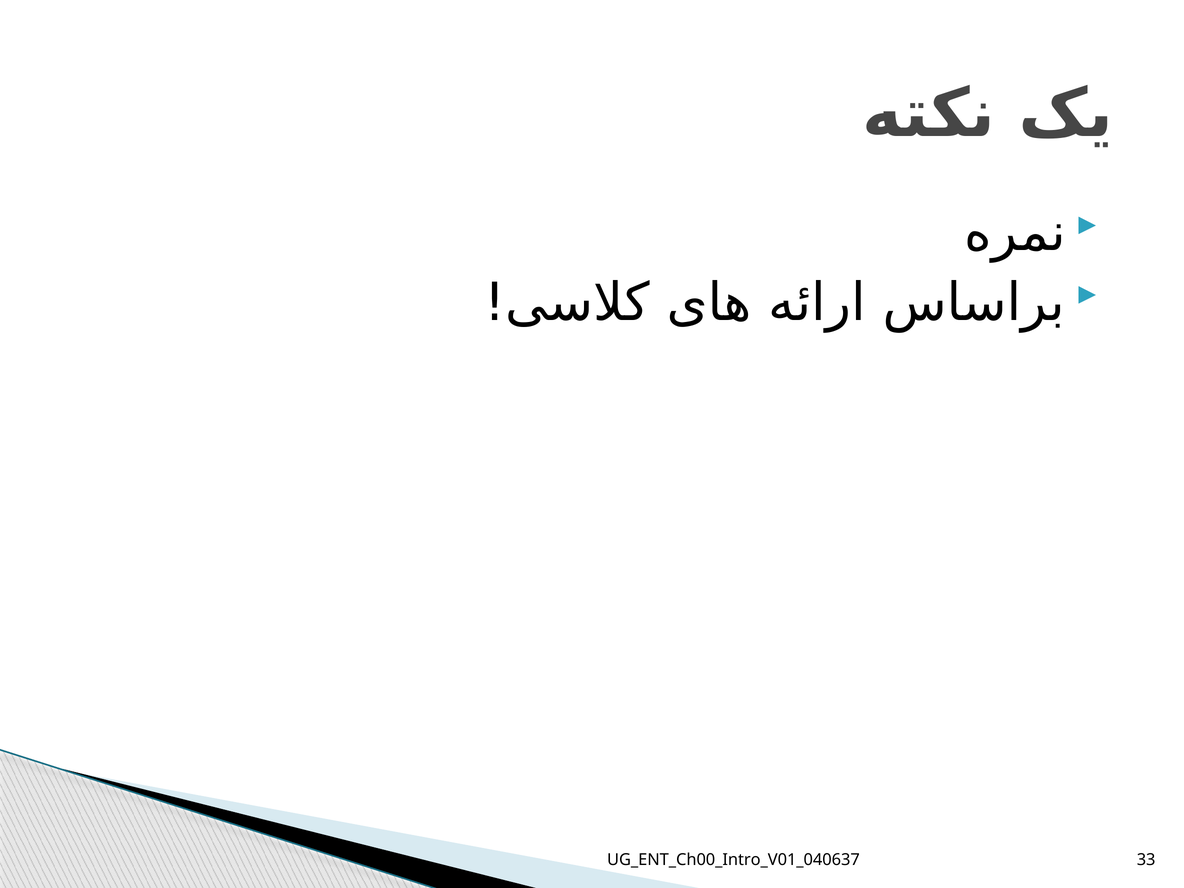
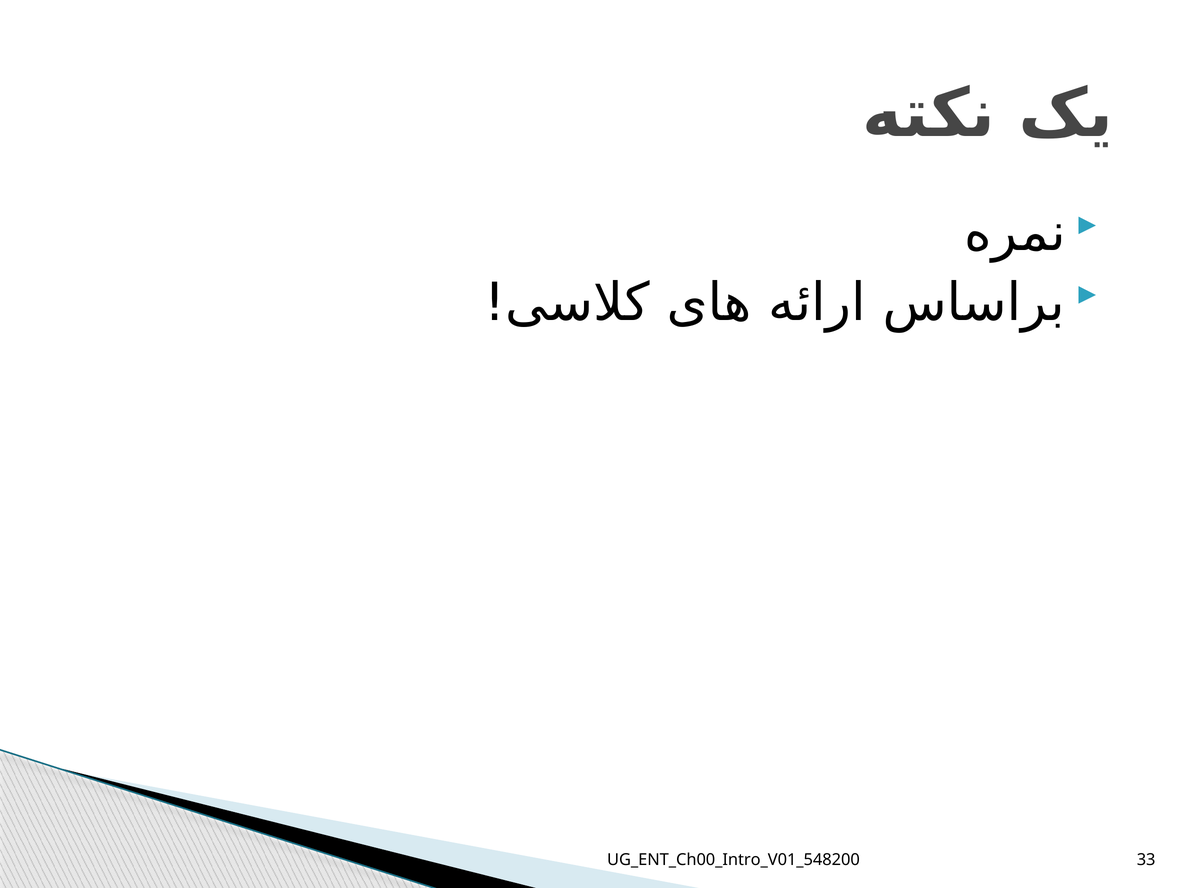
UG_ENT_Ch00_Intro_V01_040637: UG_ENT_Ch00_Intro_V01_040637 -> UG_ENT_Ch00_Intro_V01_548200 (733, 860)
